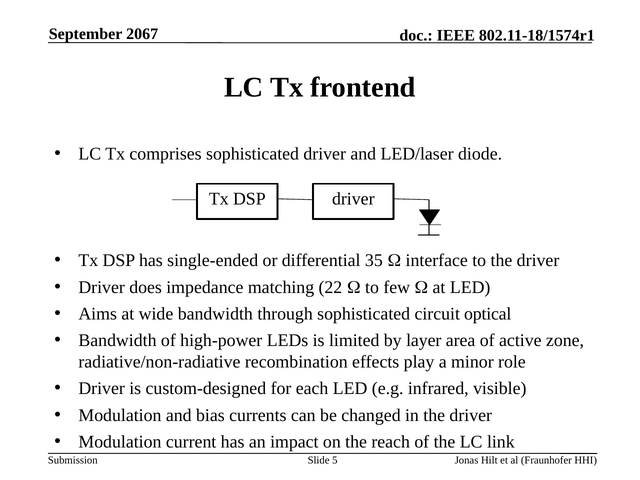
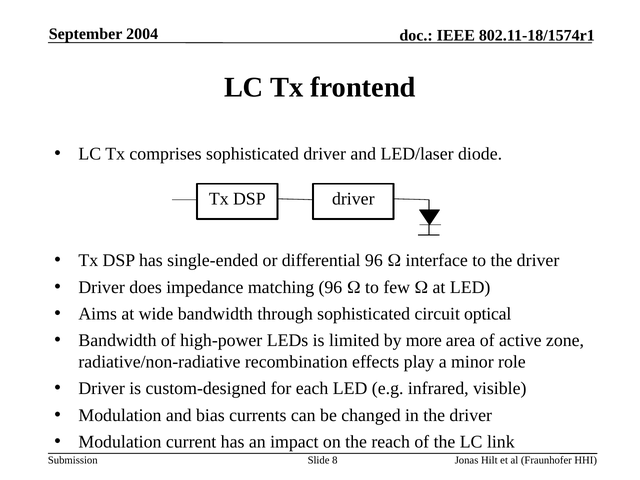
2067: 2067 -> 2004 (142, 34)
differential 35: 35 -> 96 (374, 261)
matching 22: 22 -> 96 (330, 287)
layer: layer -> more (424, 341)
5: 5 -> 8 (335, 460)
